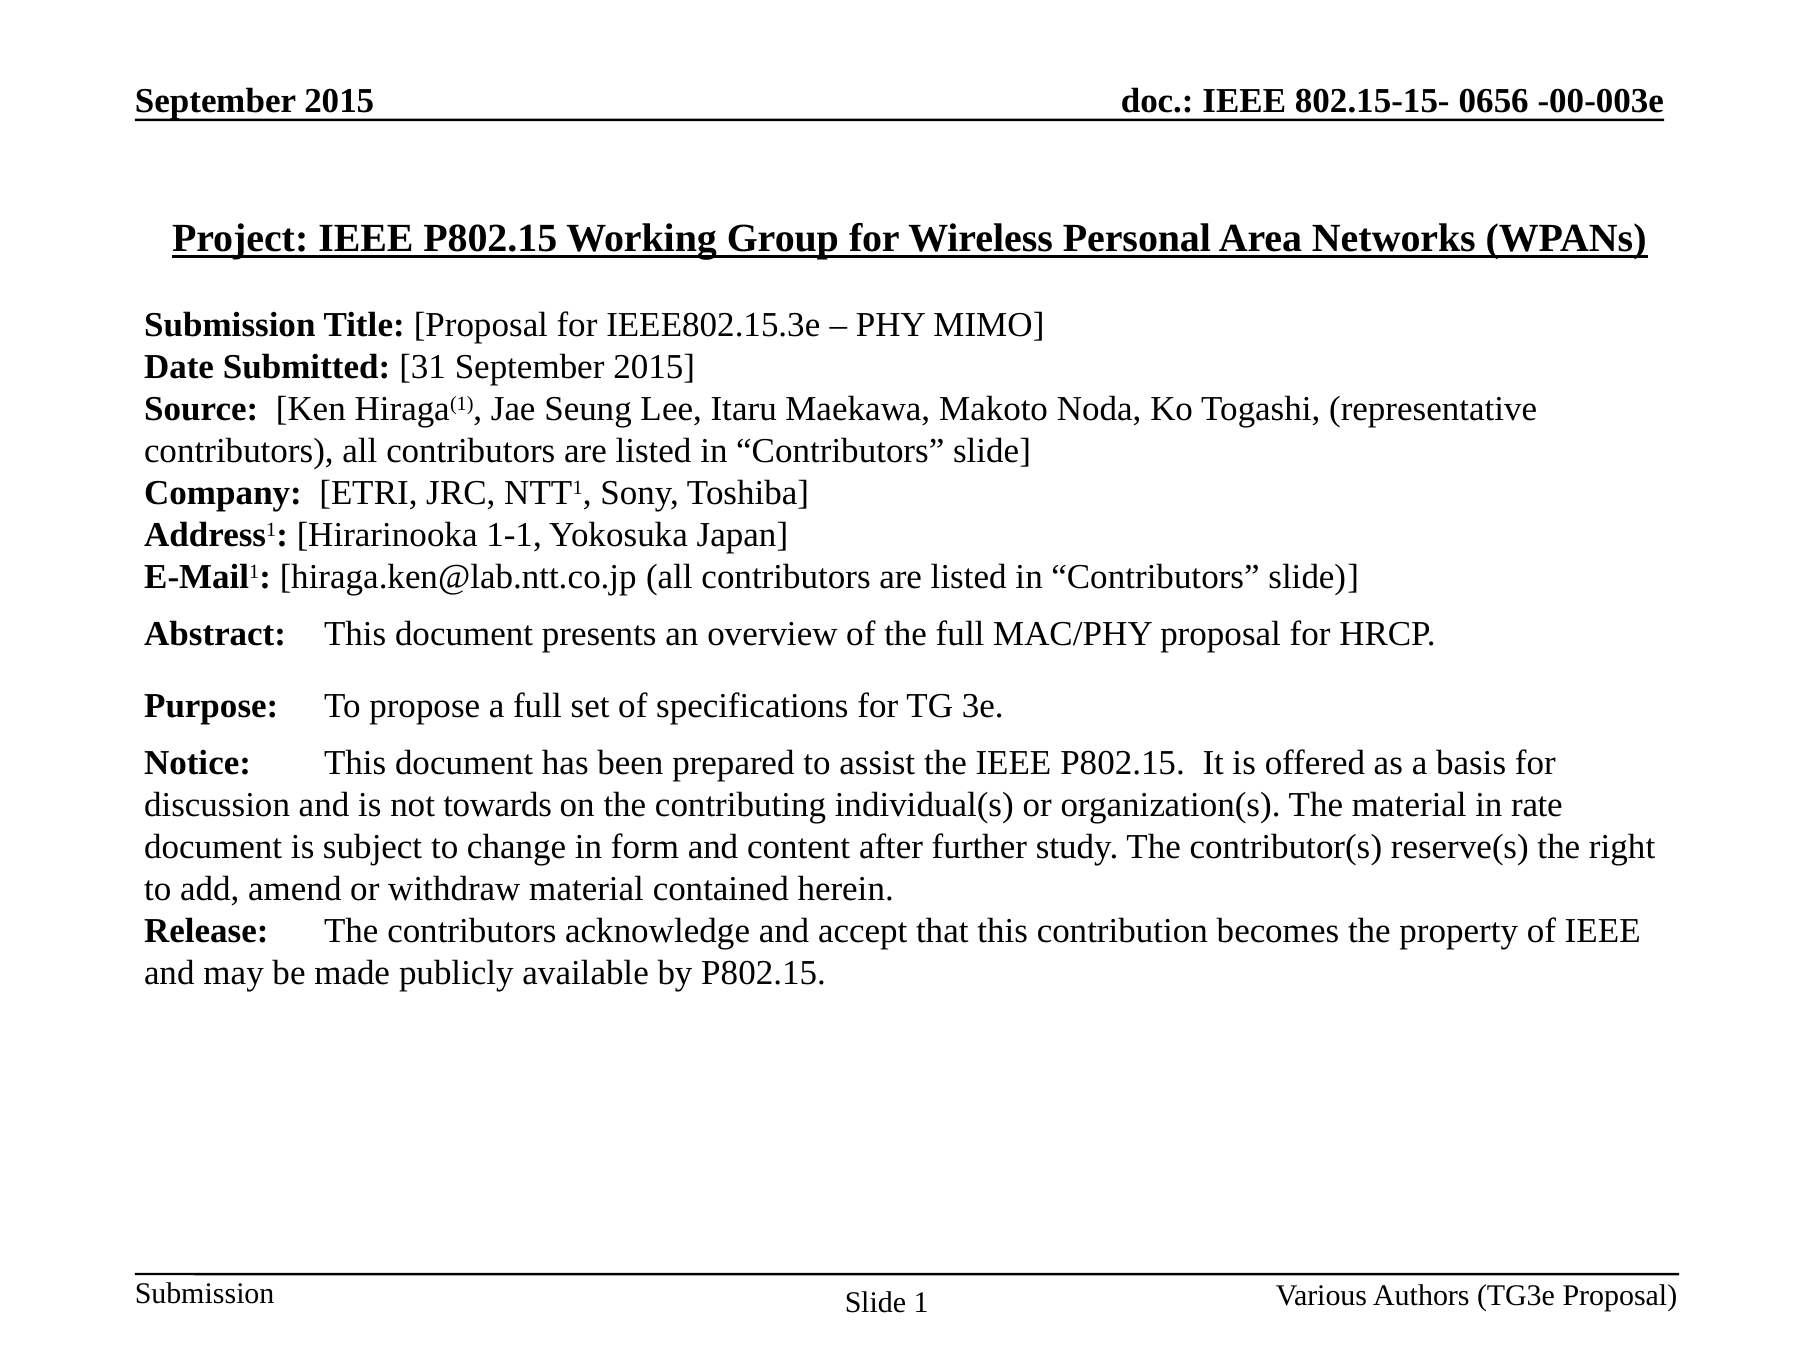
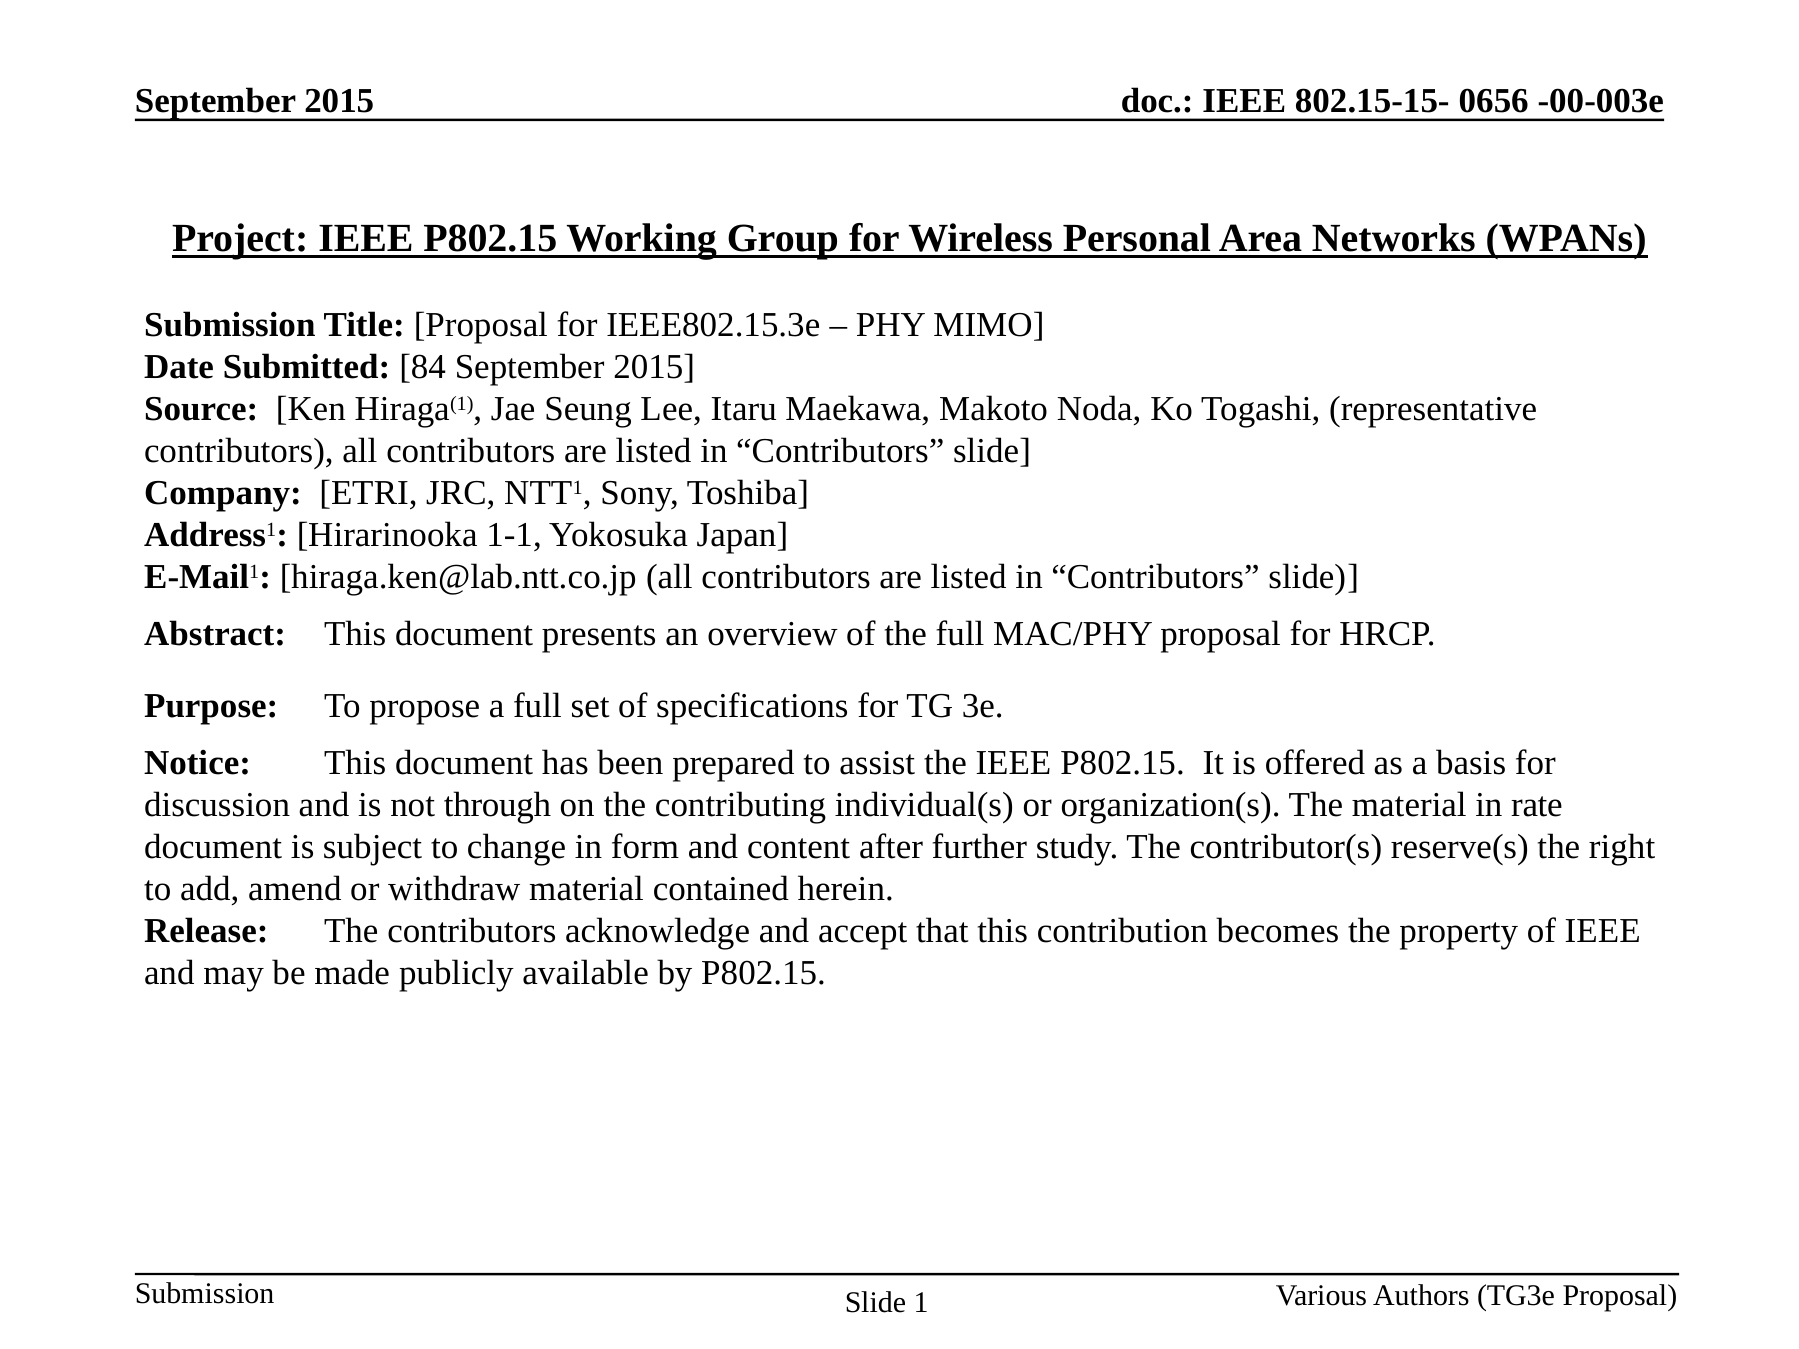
31: 31 -> 84 (423, 367)
towards: towards -> through (498, 805)
